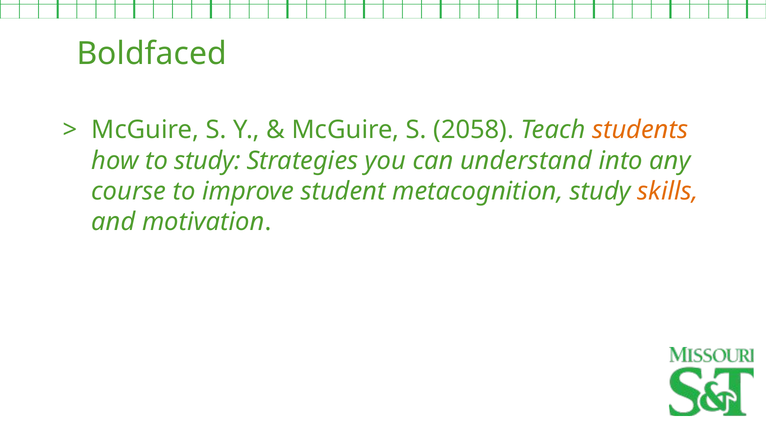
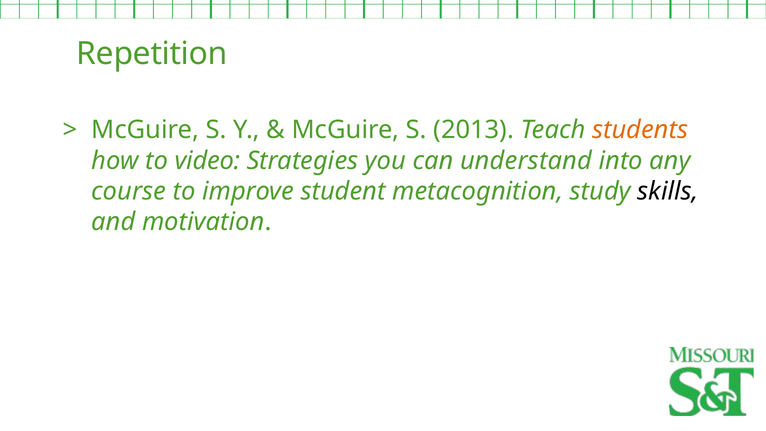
Boldfaced: Boldfaced -> Repetition (152, 54)
2058: 2058 -> 2013 (474, 130)
to study: study -> video (207, 161)
skills colour: orange -> black (668, 191)
